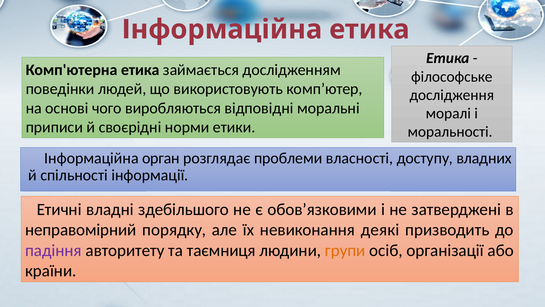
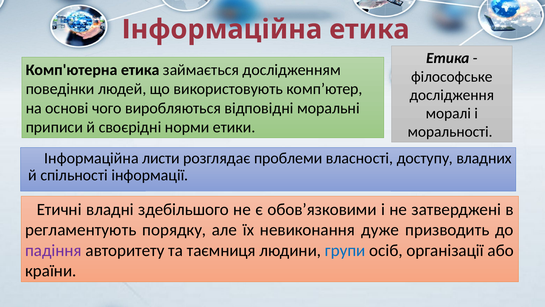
орган: орган -> листи (161, 158)
неправомірний: неправомірний -> регламентують (81, 230)
деякі: деякі -> дуже (380, 230)
групи colour: orange -> blue (345, 250)
